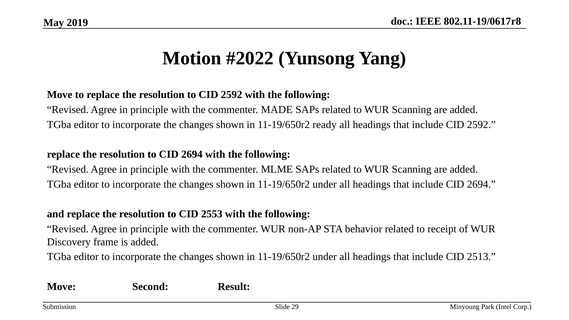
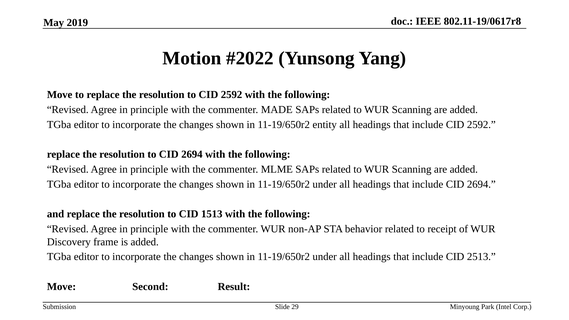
ready: ready -> entity (325, 125)
2553: 2553 -> 1513 (212, 214)
